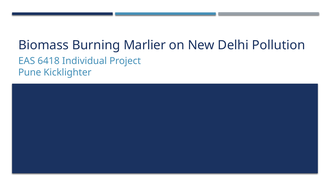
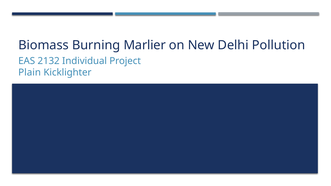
6418: 6418 -> 2132 (49, 61)
Pune: Pune -> Plain (30, 73)
